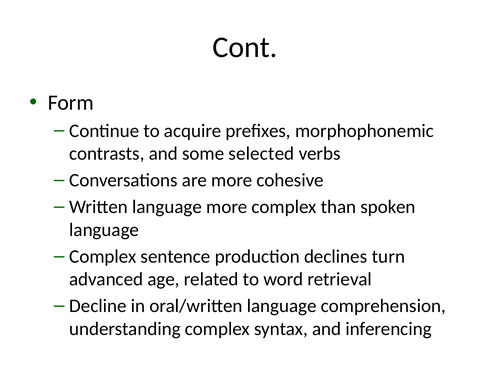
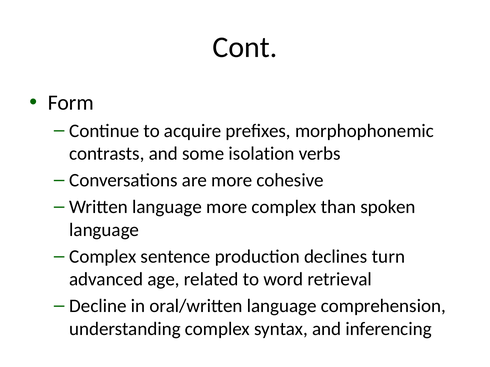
selected: selected -> isolation (262, 154)
